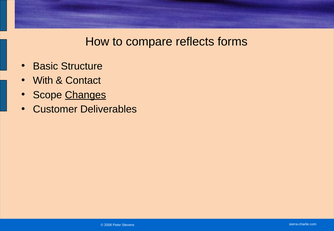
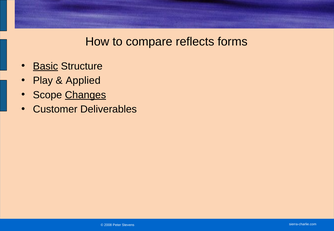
Basic underline: none -> present (45, 66)
With: With -> Play (43, 81)
Contact: Contact -> Applied (83, 81)
